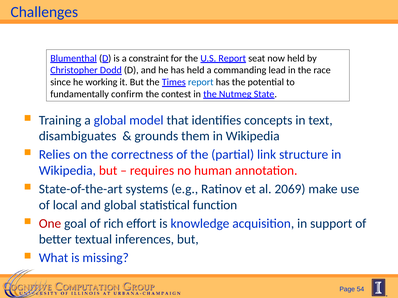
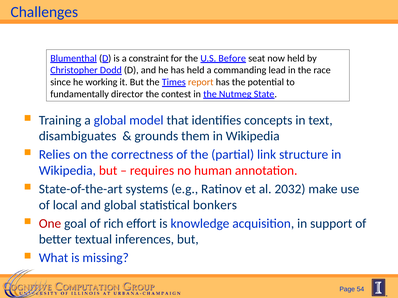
U.S Report: Report -> Before (232, 58)
report colour: blue -> orange (201, 82)
confirm: confirm -> director (127, 94)
2069: 2069 -> 2032 (290, 189)
function: function -> bonkers (215, 205)
